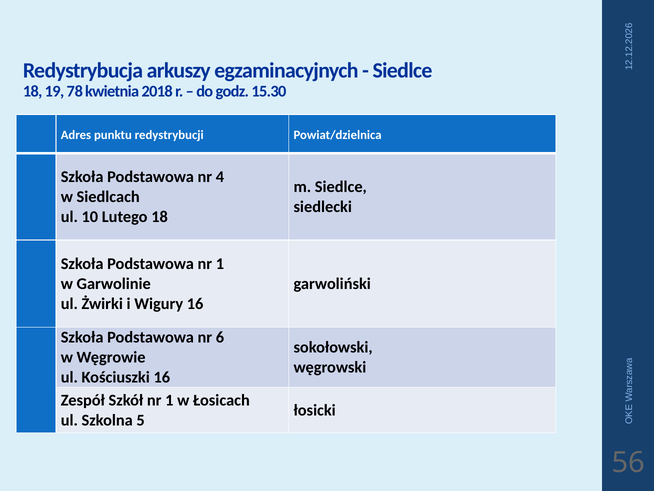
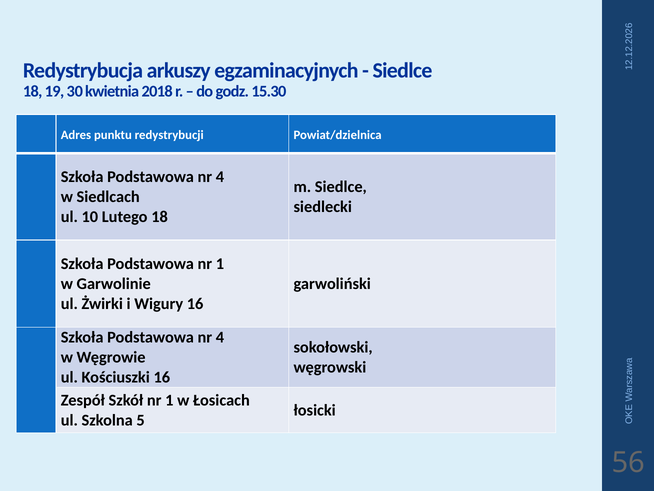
78: 78 -> 30 (75, 91)
6: 6 -> 4 (220, 337)
